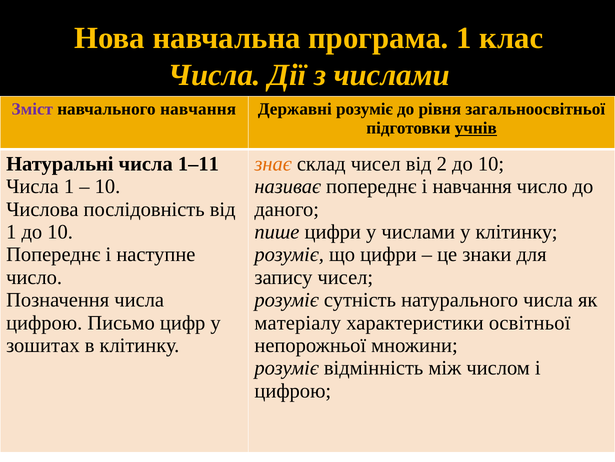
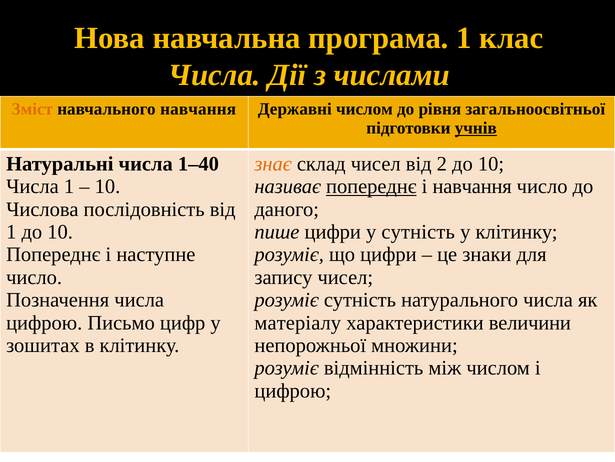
Зміст colour: purple -> orange (32, 109)
Державні розуміє: розуміє -> числом (364, 109)
1–11: 1–11 -> 1–40 (198, 164)
попереднє underline: none -> present (371, 186)
у числами: числами -> сутність (418, 232)
освітньої: освітньої -> величини (530, 322)
